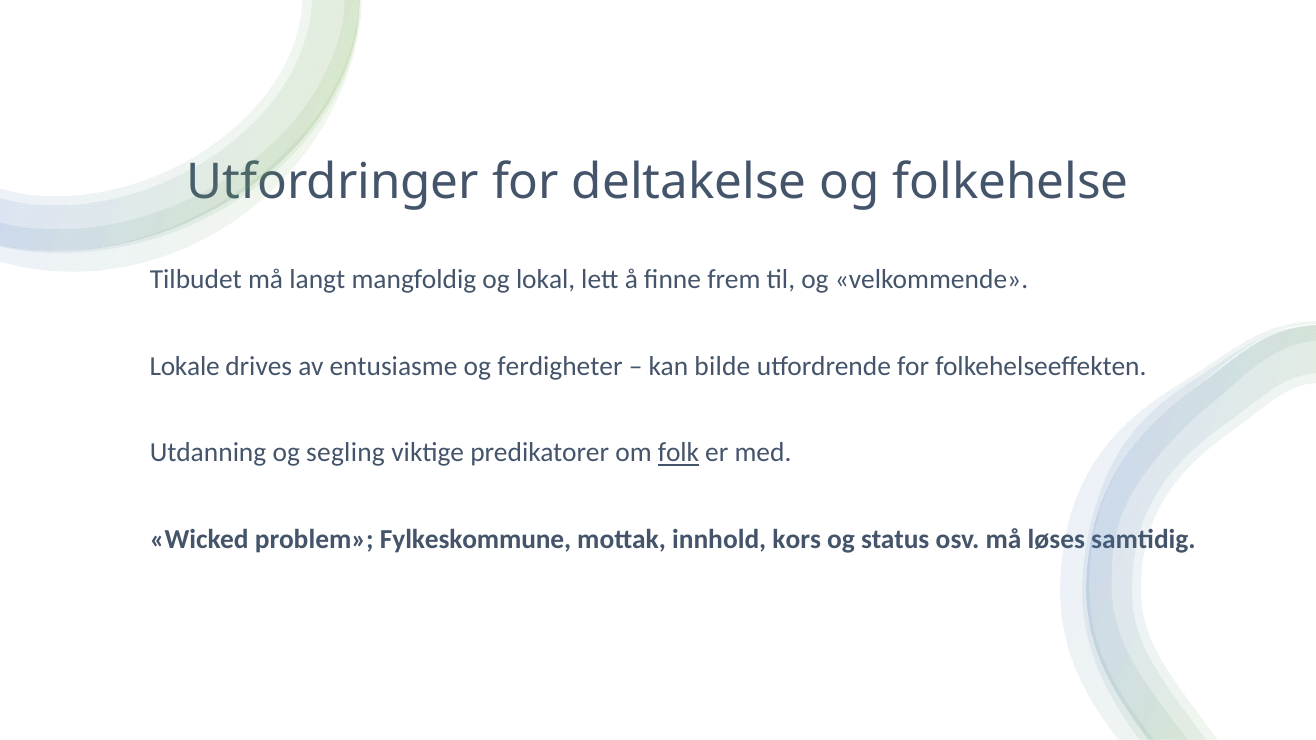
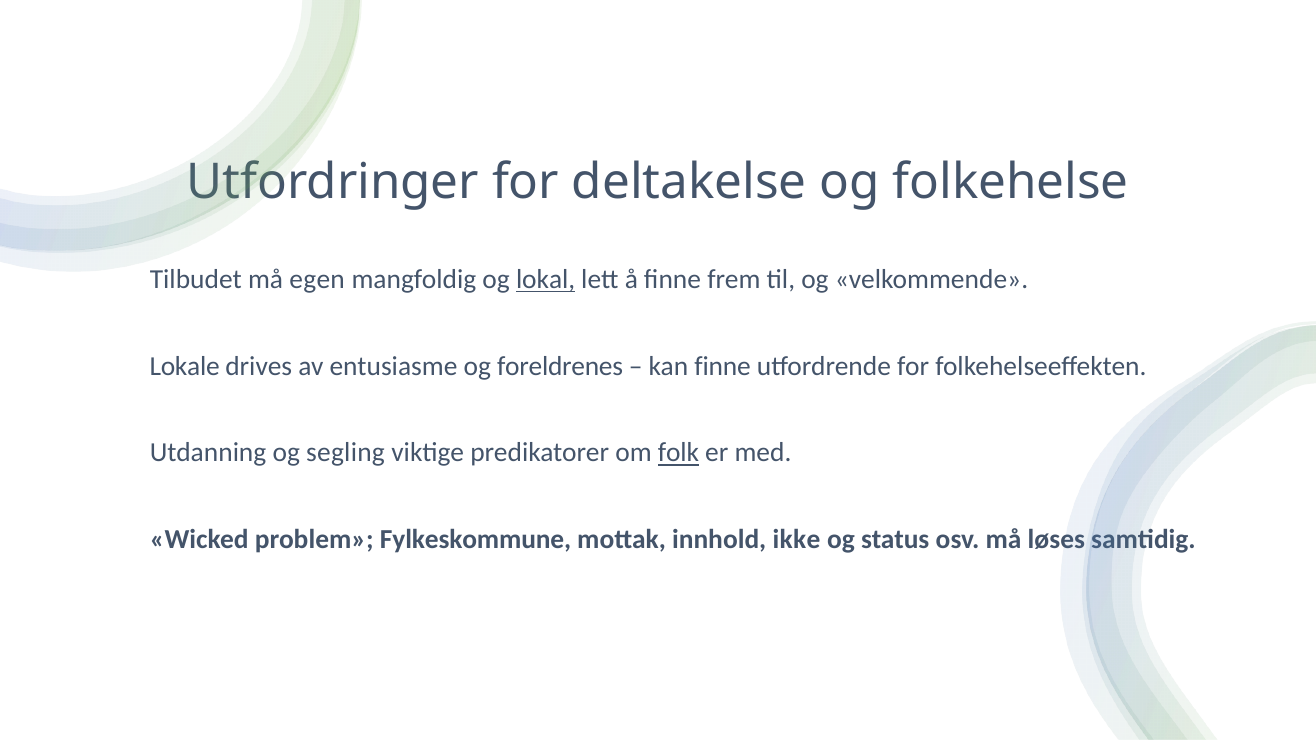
langt: langt -> egen (317, 280)
lokal underline: none -> present (546, 280)
ferdigheter: ferdigheter -> foreldrenes (560, 366)
kan bilde: bilde -> finne (723, 366)
kors: kors -> ikke (797, 540)
